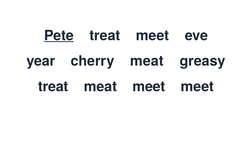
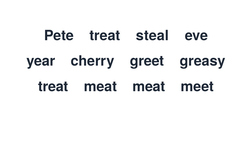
Pete underline: present -> none (59, 35)
treat meet: meet -> steal (152, 35)
cherry meat: meat -> greet (147, 61)
meat meet: meet -> meat (149, 87)
